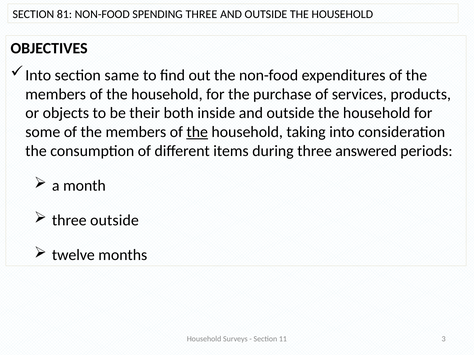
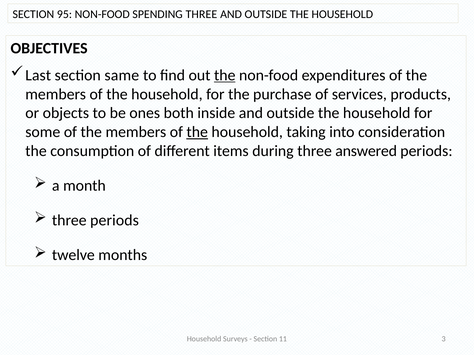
81: 81 -> 95 (64, 14)
Into: Into -> Last (38, 75)
the underline: none -> present (225, 75)
their: their -> ones (145, 113)
three outside: outside -> periods (115, 221)
